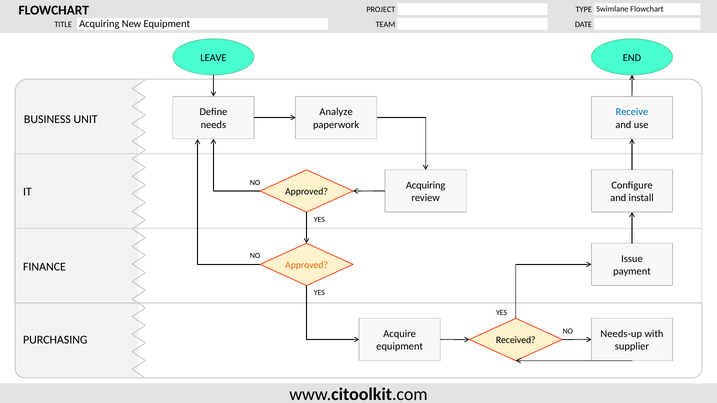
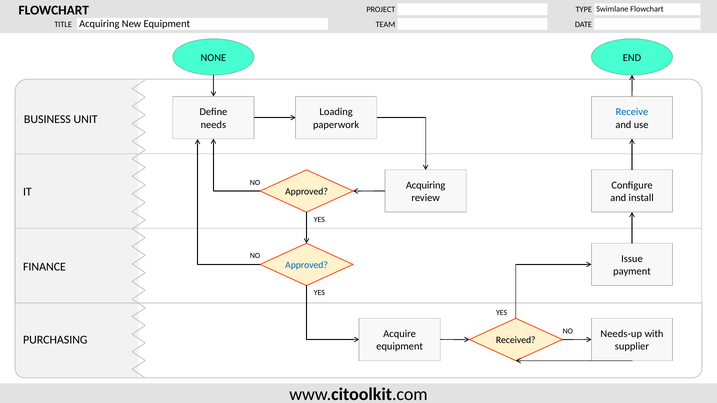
LEAVE: LEAVE -> NONE (213, 58)
Analyze: Analyze -> Loading (336, 112)
Approved colour: orange -> blue (307, 265)
